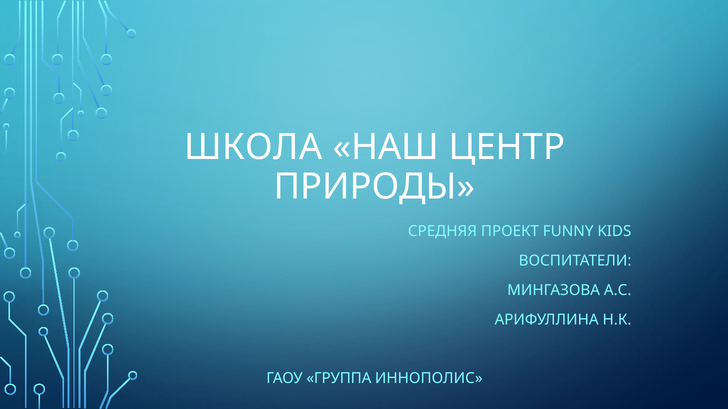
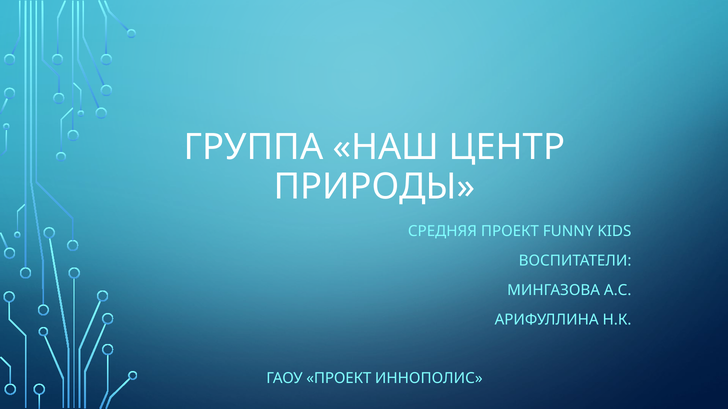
ШКОЛА: ШКОЛА -> ГРУППА (254, 148)
ГАОУ ГРУППА: ГРУППА -> ПРОЕКТ (339, 379)
